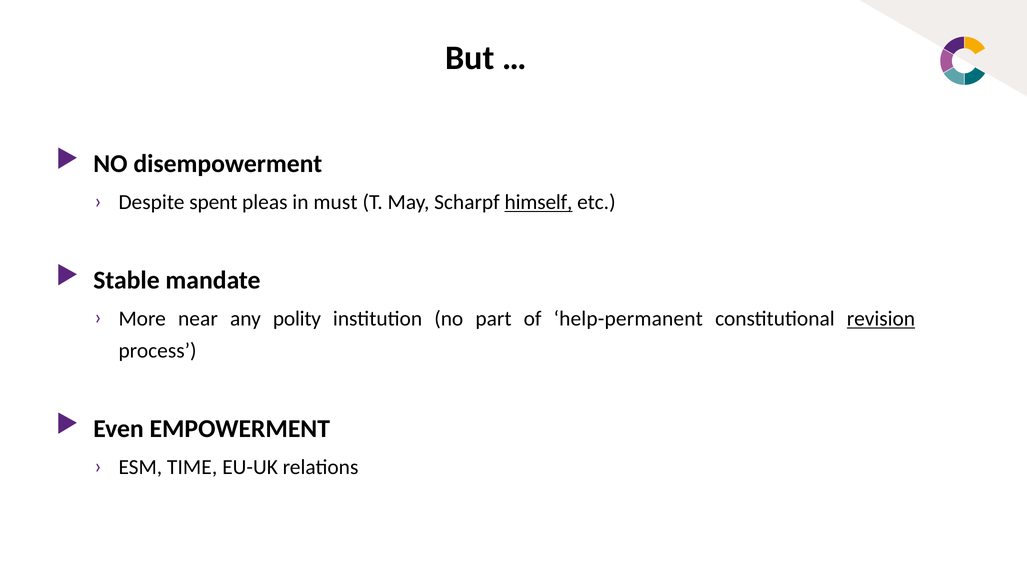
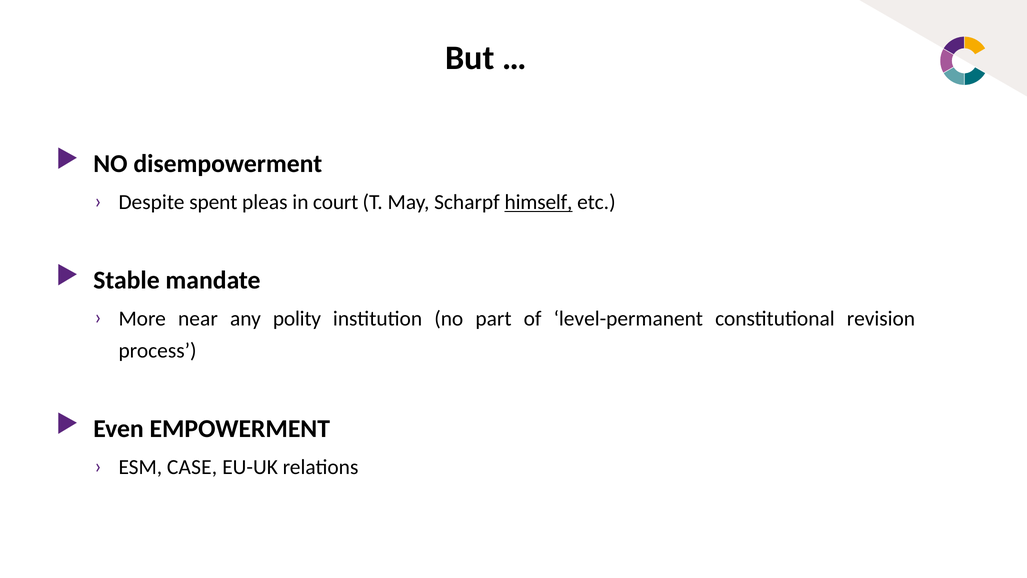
must: must -> court (336, 202)
help-permanent: help-permanent -> level-permanent (628, 319)
revision underline: present -> none (881, 319)
TIME: TIME -> CASE (192, 467)
